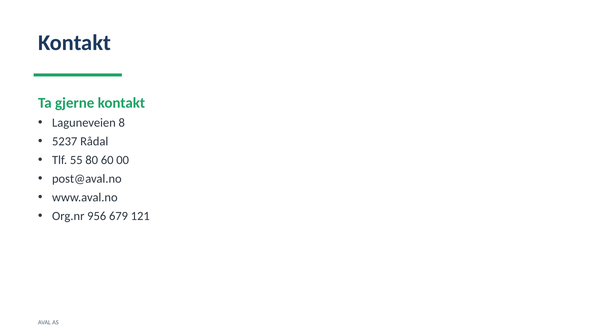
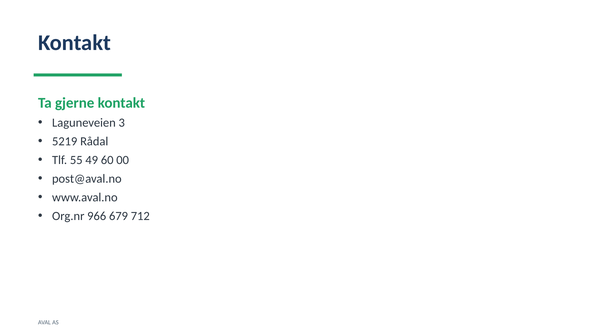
8: 8 -> 3 (122, 123)
5237: 5237 -> 5219 (65, 142)
80: 80 -> 49 (92, 160)
956: 956 -> 966 (97, 216)
121: 121 -> 712 (140, 216)
